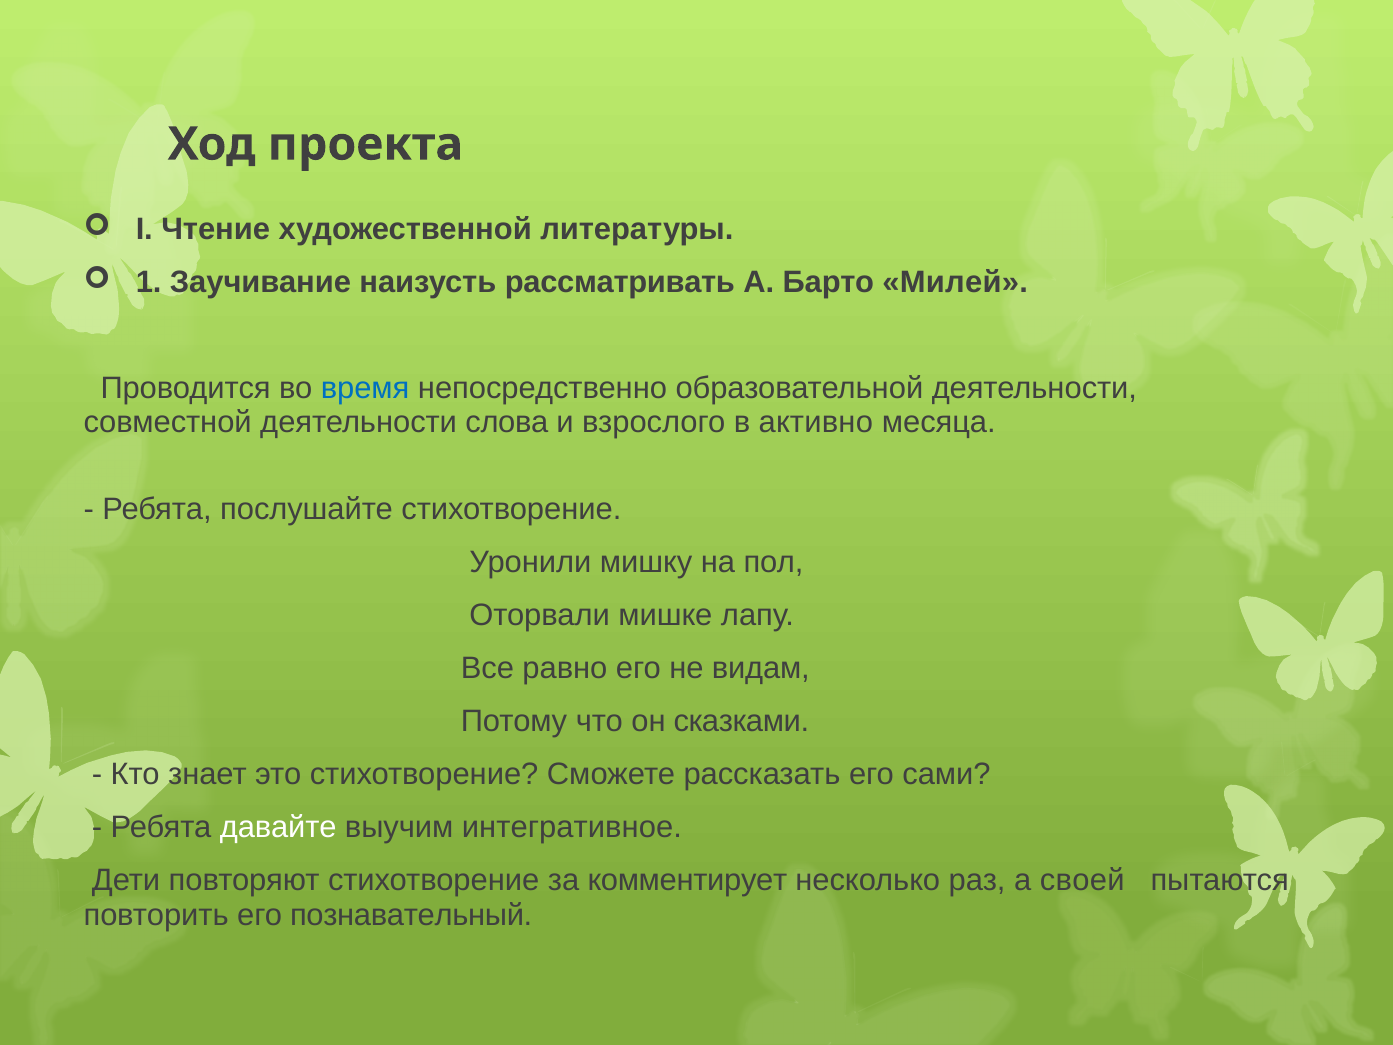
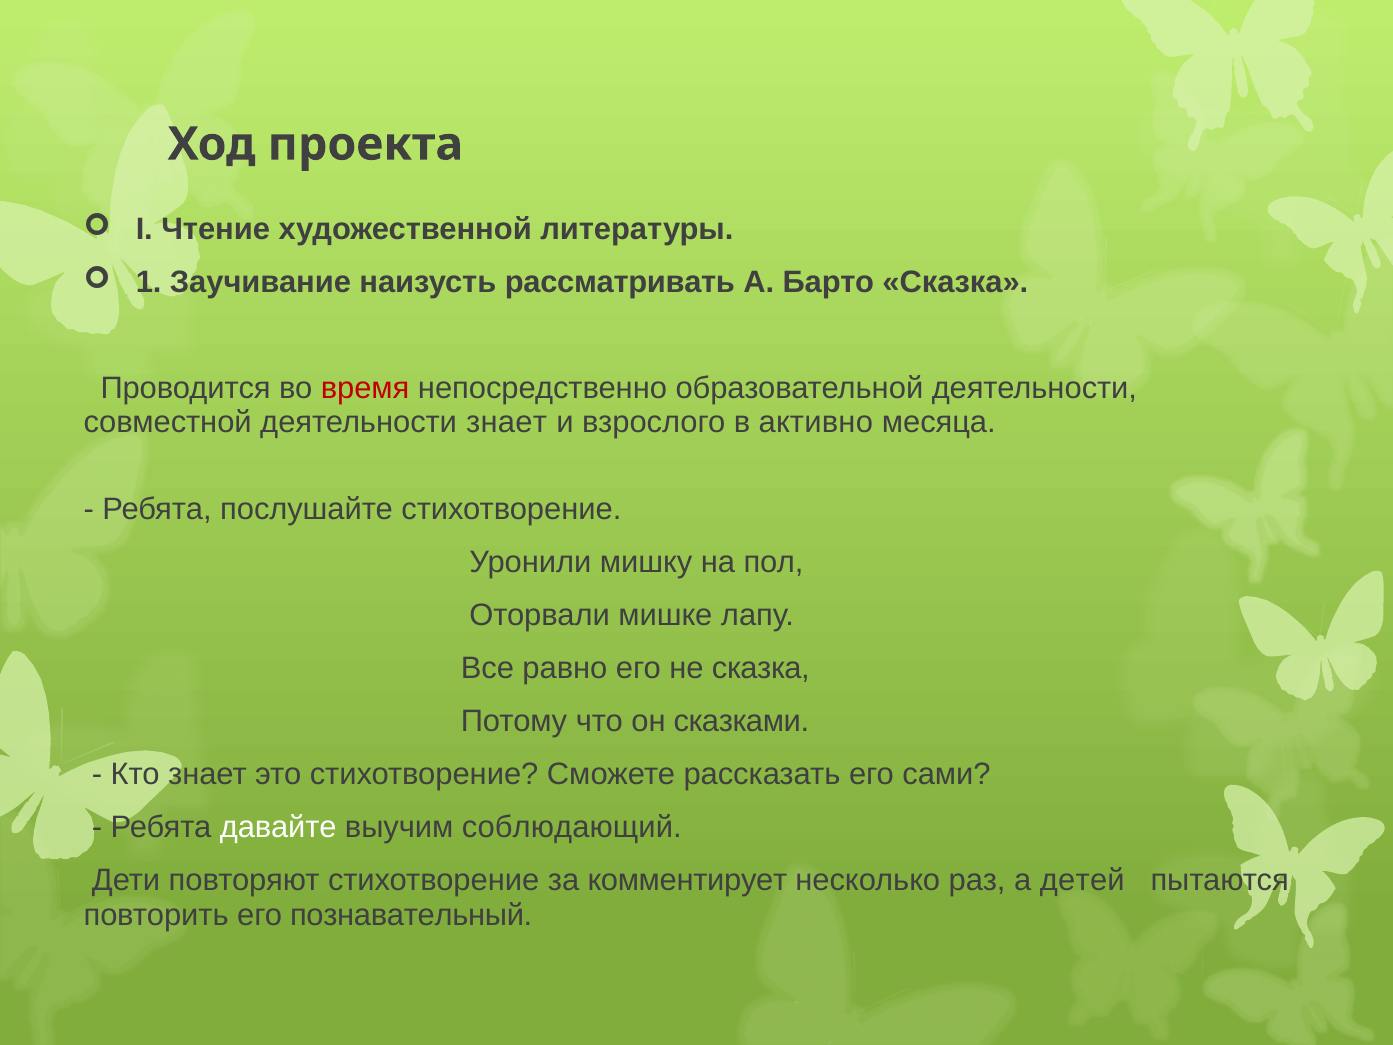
Барто Милей: Милей -> Сказка (955, 282)
время colour: blue -> red (365, 388)
деятельности слова: слова -> знает (507, 422)
не видам: видам -> сказка (761, 668)
интегративное: интегративное -> соблюдающий (572, 827)
своей: своей -> детей (1082, 880)
